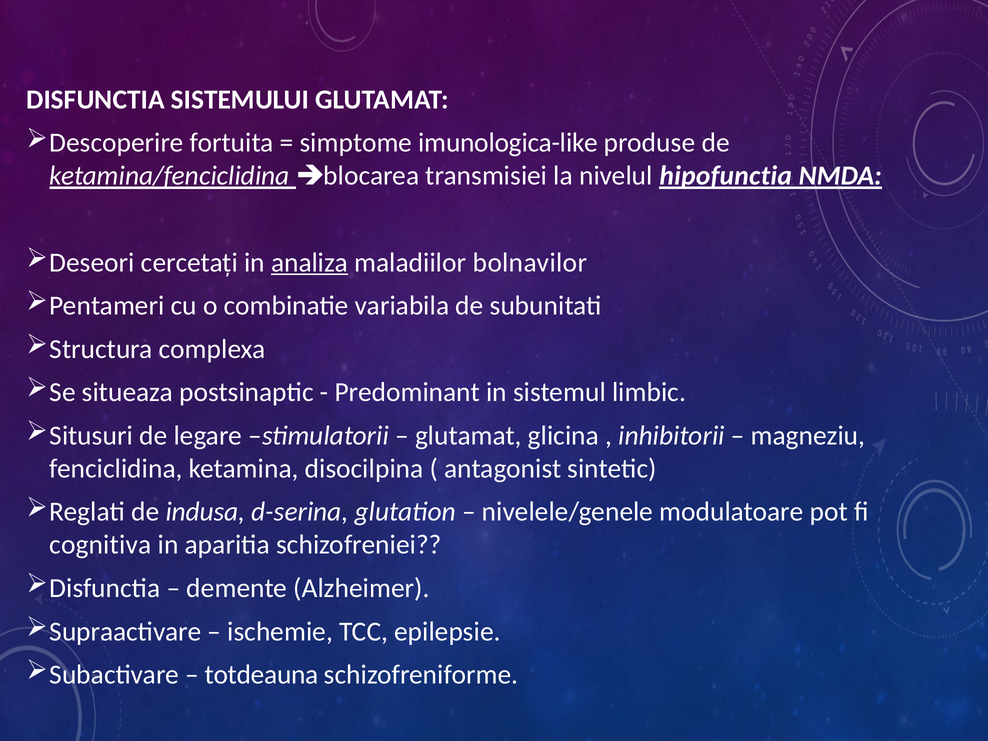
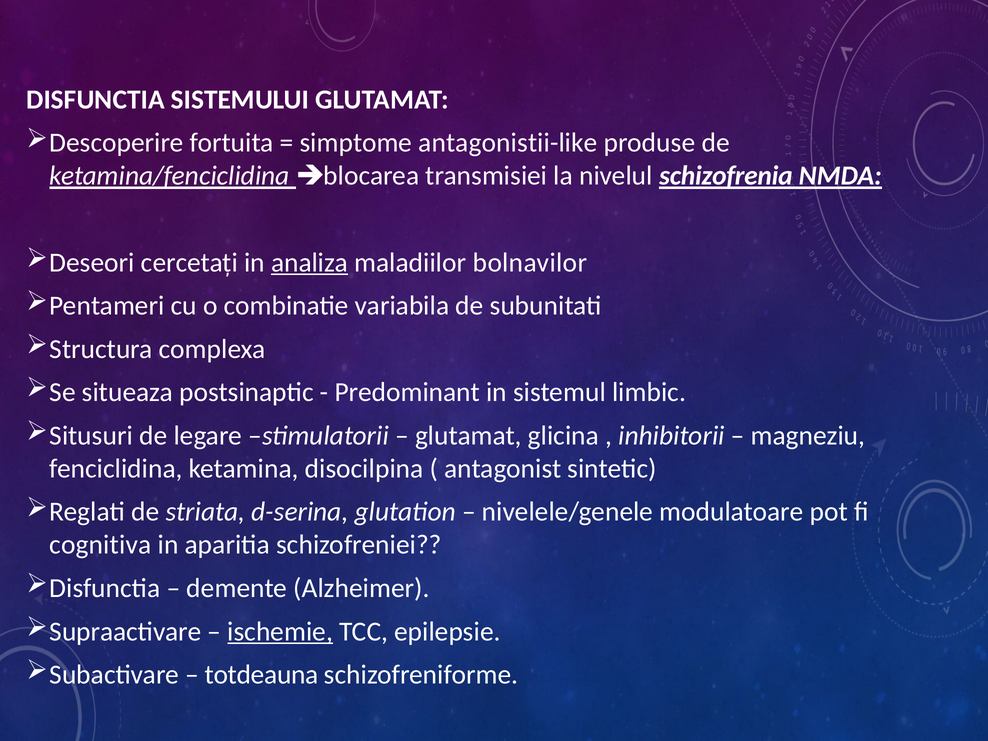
imunologica-like: imunologica-like -> antagonistii-like (508, 143)
hipofunctia: hipofunctia -> schizofrenia (726, 176)
indusa: indusa -> striata (205, 512)
ischemie underline: none -> present (280, 631)
